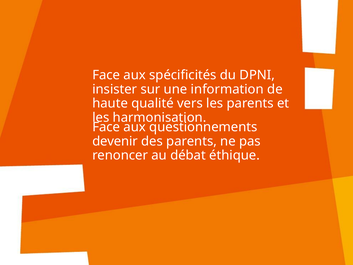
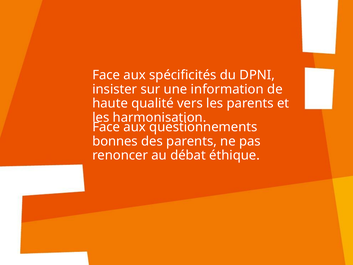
devenir: devenir -> bonnes (115, 141)
